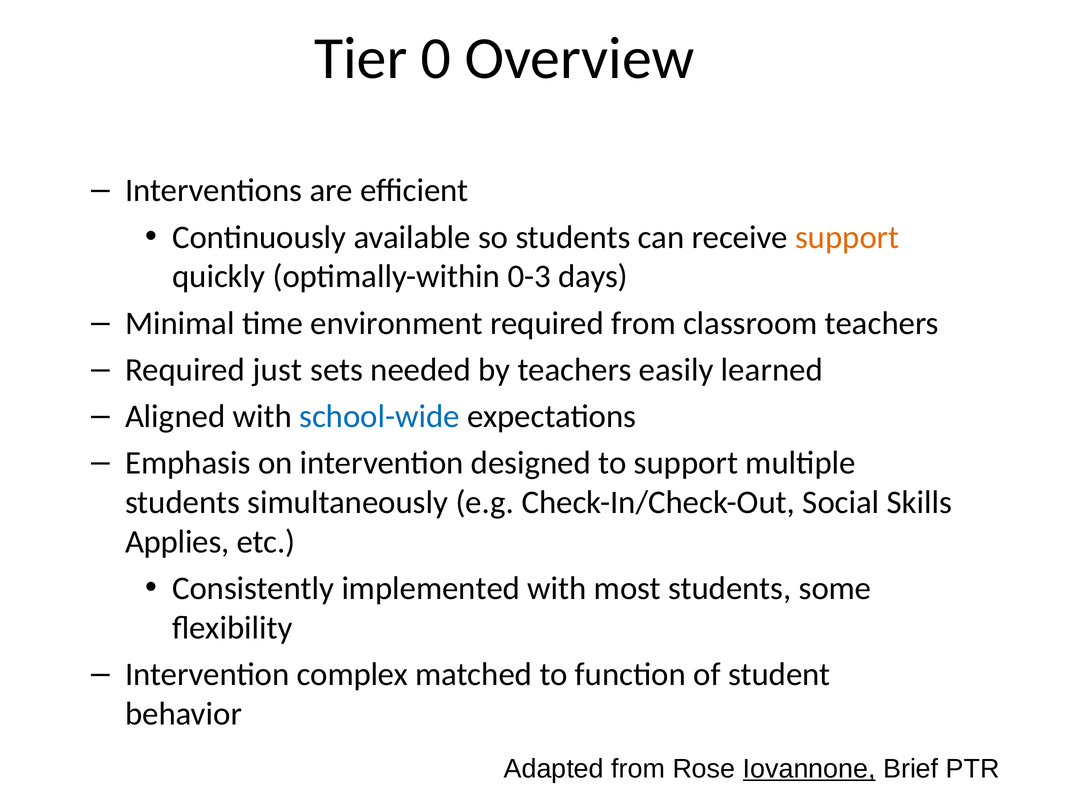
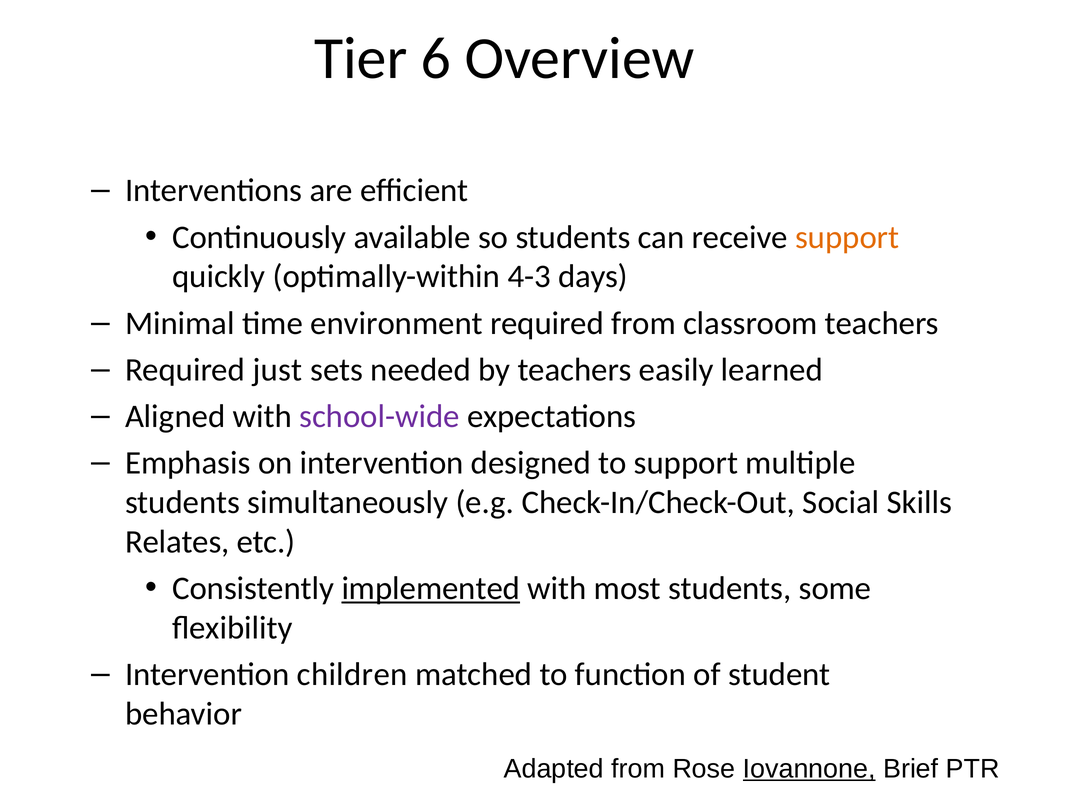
0: 0 -> 6 (436, 58)
0-3: 0-3 -> 4-3 (529, 277)
school-wide colour: blue -> purple (380, 416)
Applies: Applies -> Relates (177, 542)
implemented underline: none -> present (431, 588)
complex: complex -> children (352, 675)
